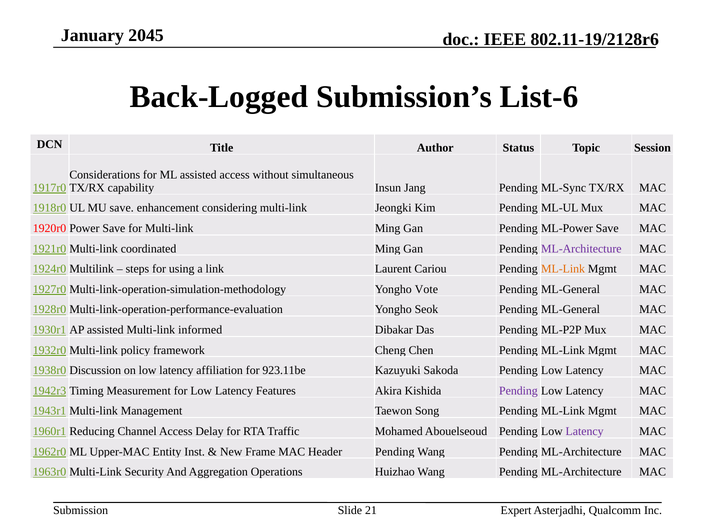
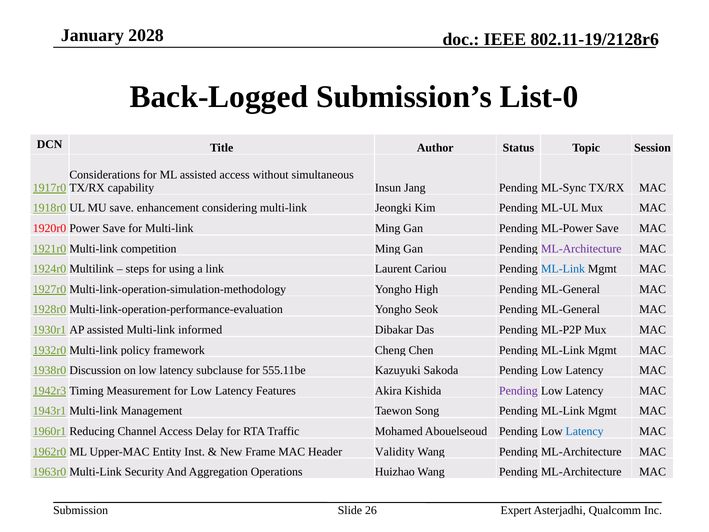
2045: 2045 -> 2028 (146, 36)
List-6: List-6 -> List-0 (539, 97)
coordinated: coordinated -> competition (149, 249)
ML-Link colour: orange -> blue (563, 269)
Vote: Vote -> High (426, 289)
affiliation: affiliation -> subclause (220, 370)
923.11be: 923.11be -> 555.11be (284, 370)
Latency colour: purple -> blue (585, 431)
Header Pending: Pending -> Validity (395, 451)
21: 21 -> 26 (371, 510)
